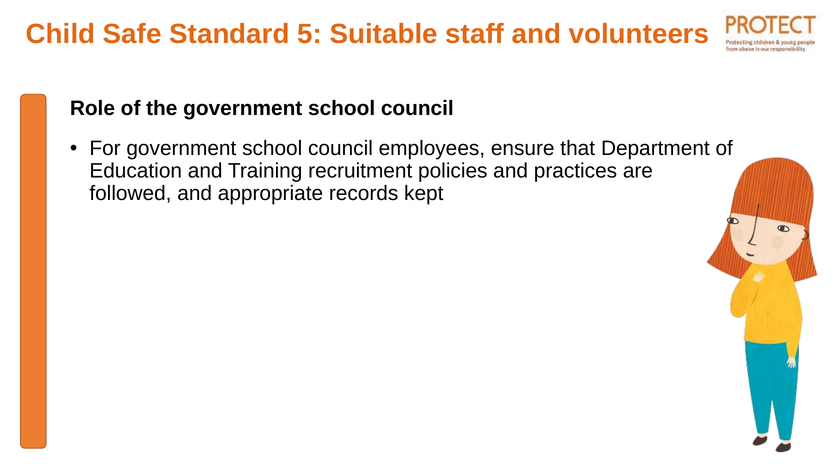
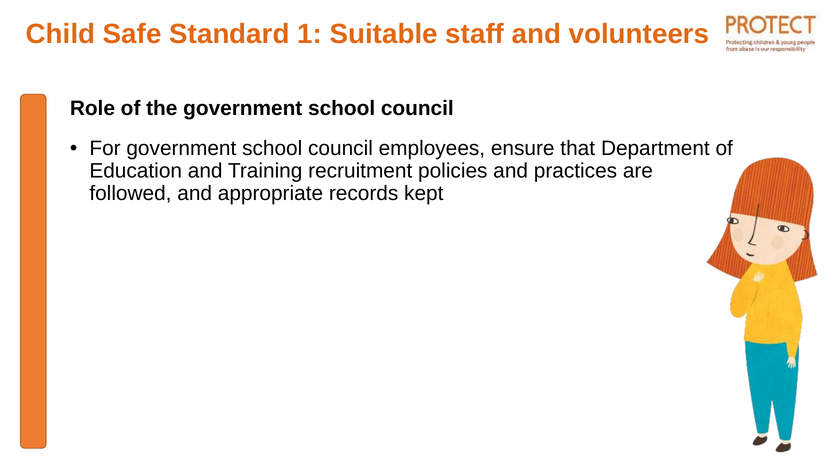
5: 5 -> 1 (310, 34)
